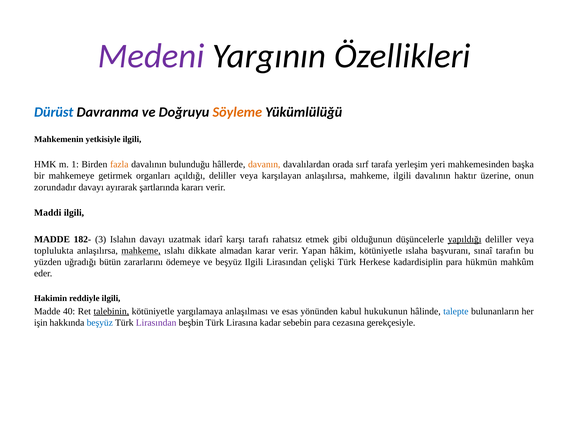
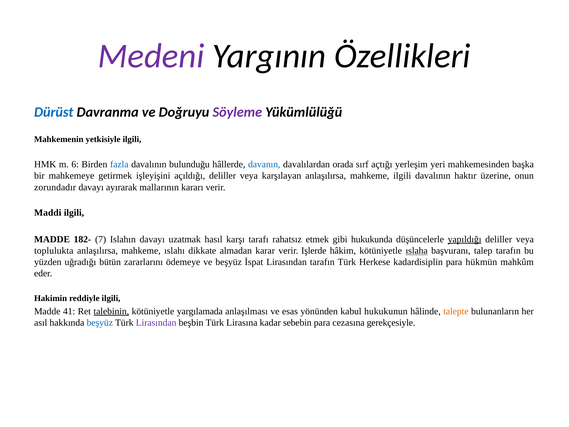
Söyleme colour: orange -> purple (237, 112)
1: 1 -> 6 (75, 164)
fazla colour: orange -> blue (119, 164)
davanın colour: orange -> blue (264, 164)
tarafa: tarafa -> açtığı (382, 164)
organları: organları -> işleyişini (153, 176)
şartlarında: şartlarında -> mallarının (159, 187)
3: 3 -> 7 (101, 239)
idarî: idarî -> hasıl (214, 239)
olduğunun: olduğunun -> hukukunda (372, 239)
mahkeme underline: present -> none (141, 251)
Yapan: Yapan -> Işlerde (314, 251)
ıslaha underline: none -> present (417, 251)
sınaî: sınaî -> talep (483, 251)
beşyüz Ilgili: Ilgili -> İspat (254, 262)
Lirasından çelişki: çelişki -> tarafın (322, 262)
40: 40 -> 41 (69, 311)
yargılamaya: yargılamaya -> yargılamada (200, 311)
talepte colour: blue -> orange (456, 311)
işin: işin -> asıl (41, 322)
